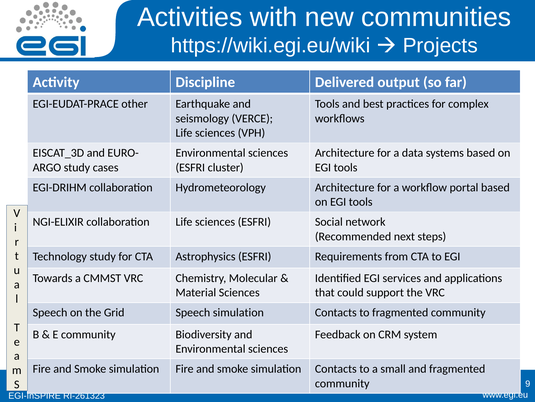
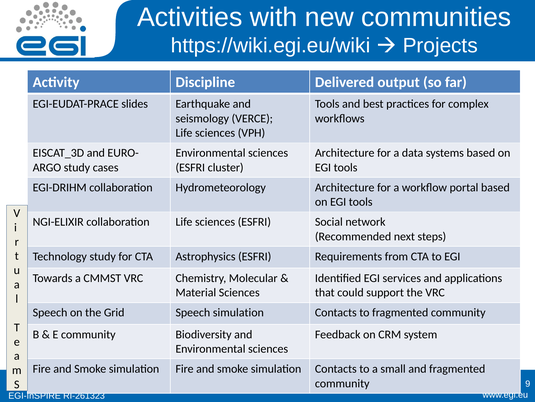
other: other -> slides (135, 104)
